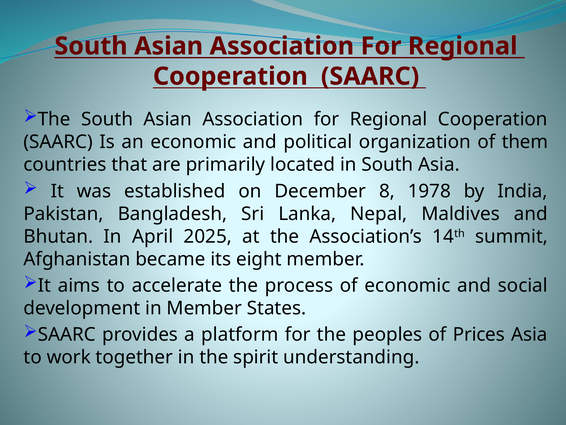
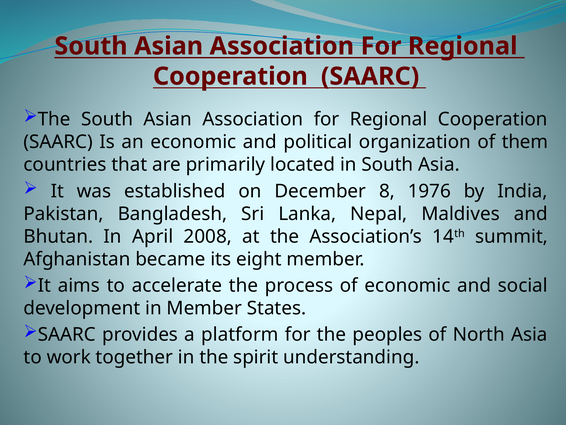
1978: 1978 -> 1976 (429, 191)
2025: 2025 -> 2008 (208, 236)
Prices: Prices -> North (479, 334)
